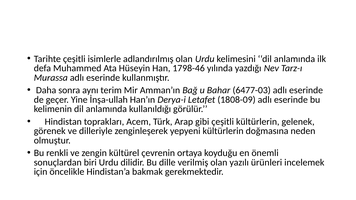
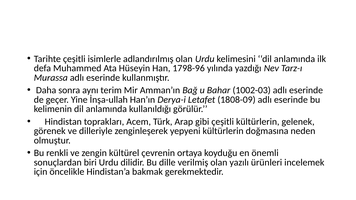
1798-46: 1798-46 -> 1798-96 (189, 68)
6477-03: 6477-03 -> 1002-03 (252, 90)
